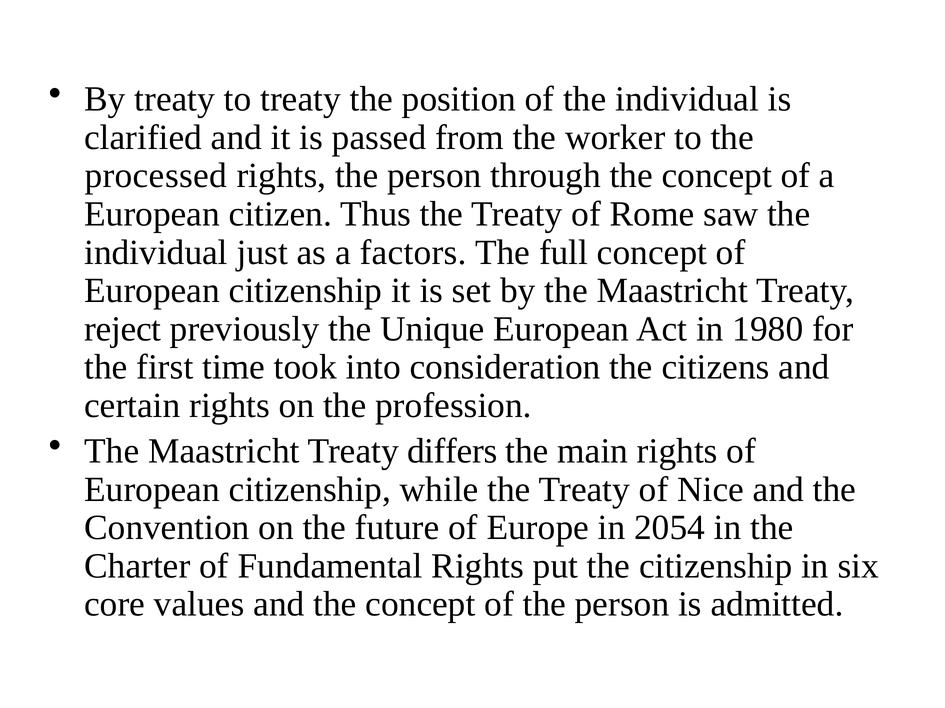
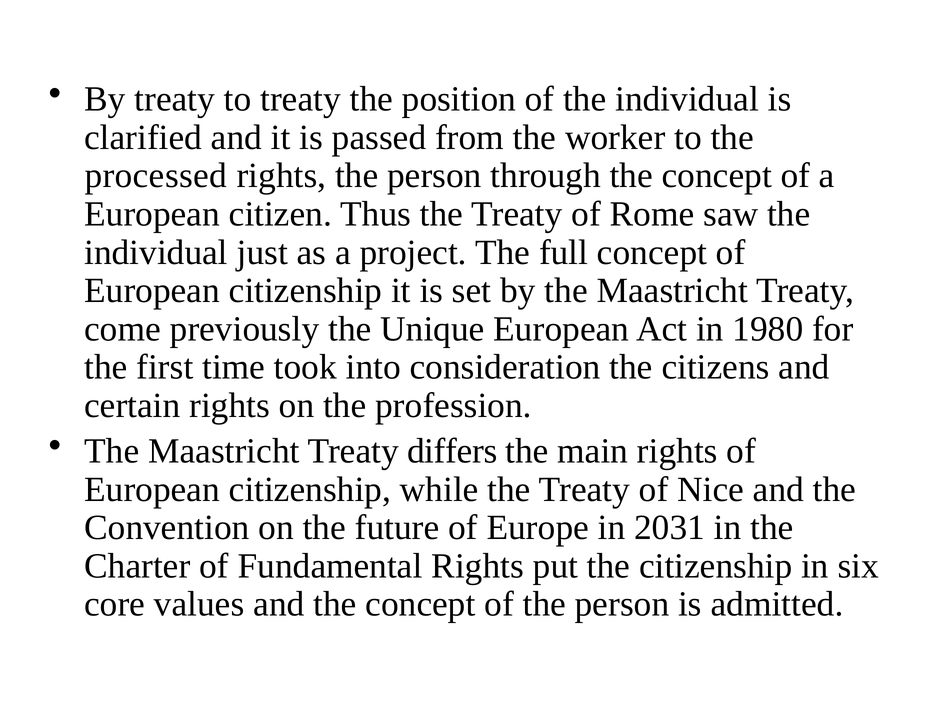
factors: factors -> project (413, 253)
reject: reject -> come (123, 329)
2054: 2054 -> 2031 (670, 528)
